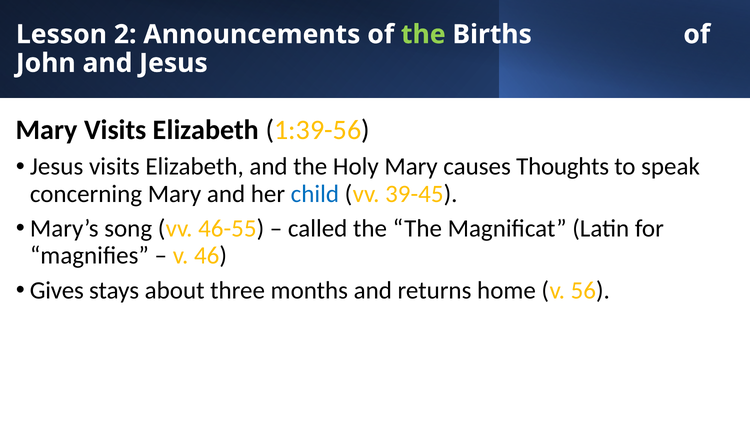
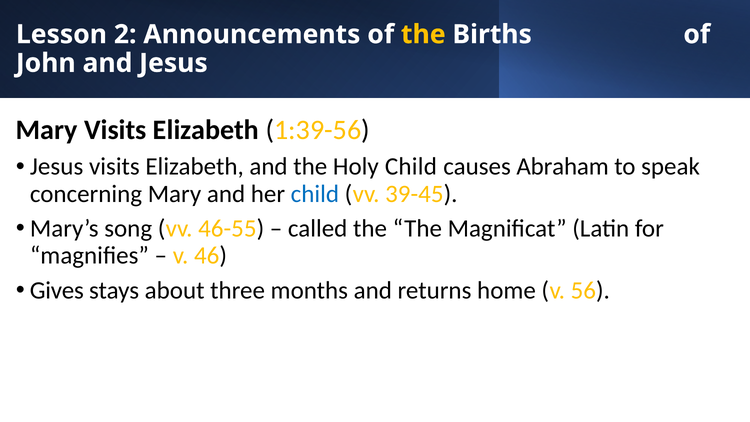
the colour: light green -> yellow (423, 34)
Holy Mary: Mary -> Child (411, 167)
Thoughts: Thoughts -> Abraham (563, 167)
